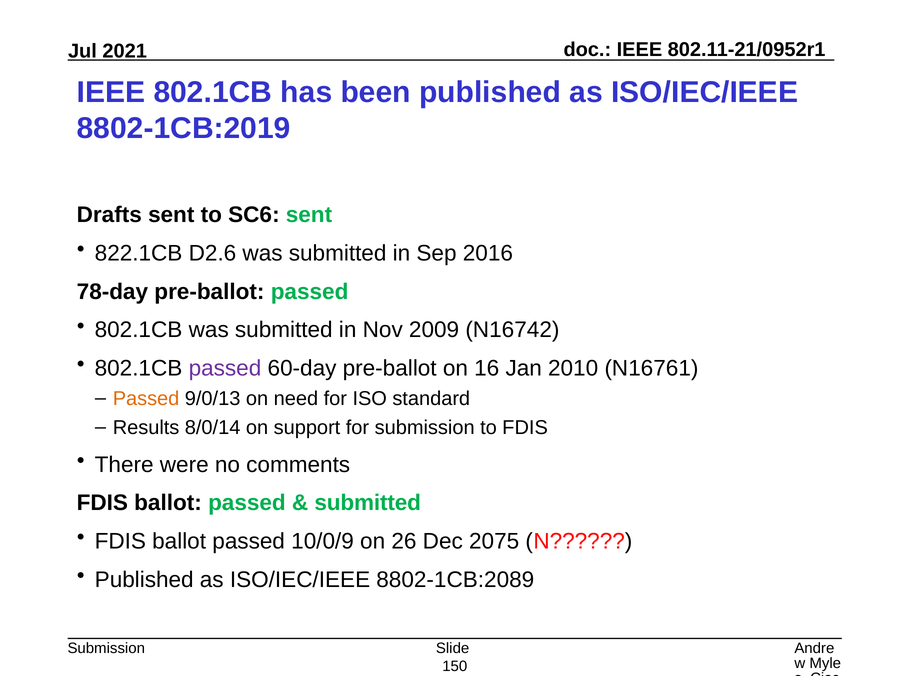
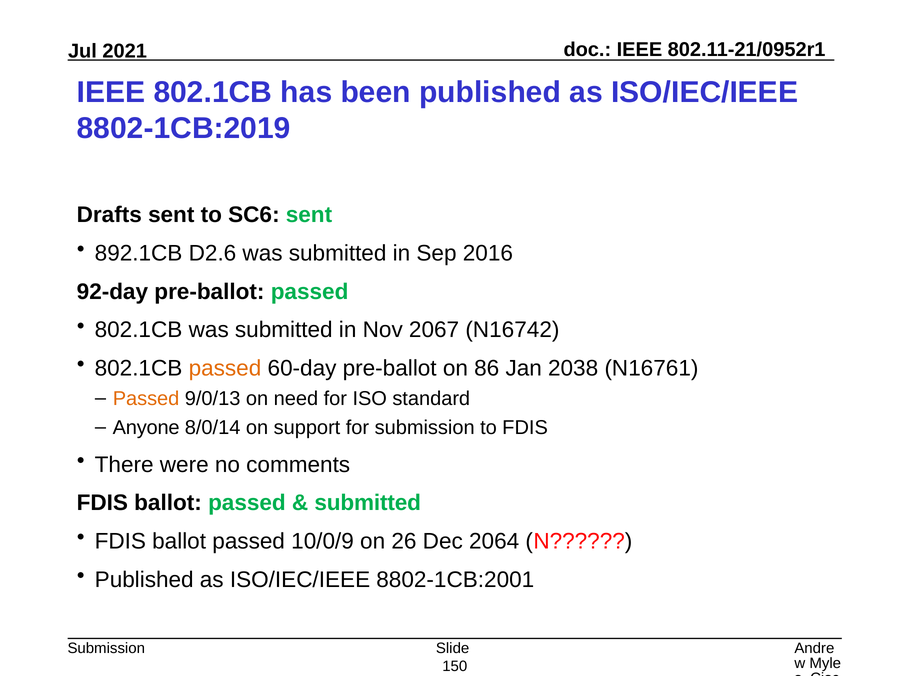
822.1CB: 822.1CB -> 892.1CB (139, 253)
78-day: 78-day -> 92-day (112, 292)
2009: 2009 -> 2067 (434, 330)
passed colour: purple -> orange (225, 368)
16: 16 -> 86 (487, 368)
2010: 2010 -> 2038 (573, 368)
Results: Results -> Anyone (146, 428)
2075: 2075 -> 2064 (494, 542)
8802-1CB:2089: 8802-1CB:2089 -> 8802-1CB:2001 (455, 580)
